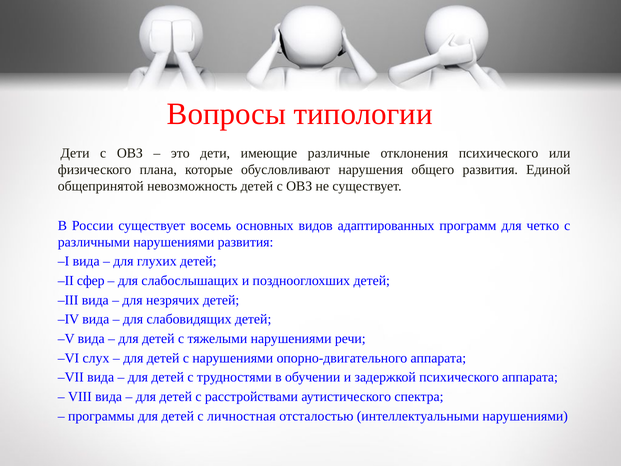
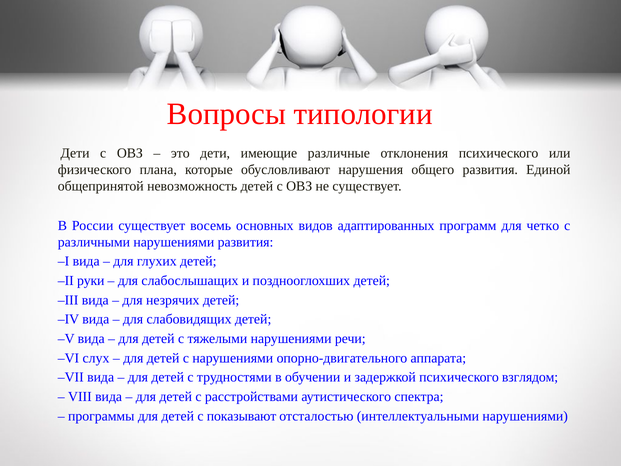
сфер: сфер -> руки (91, 281)
психического аппарата: аппарата -> взглядом (530, 377)
личностная: личностная -> показывают (242, 416)
